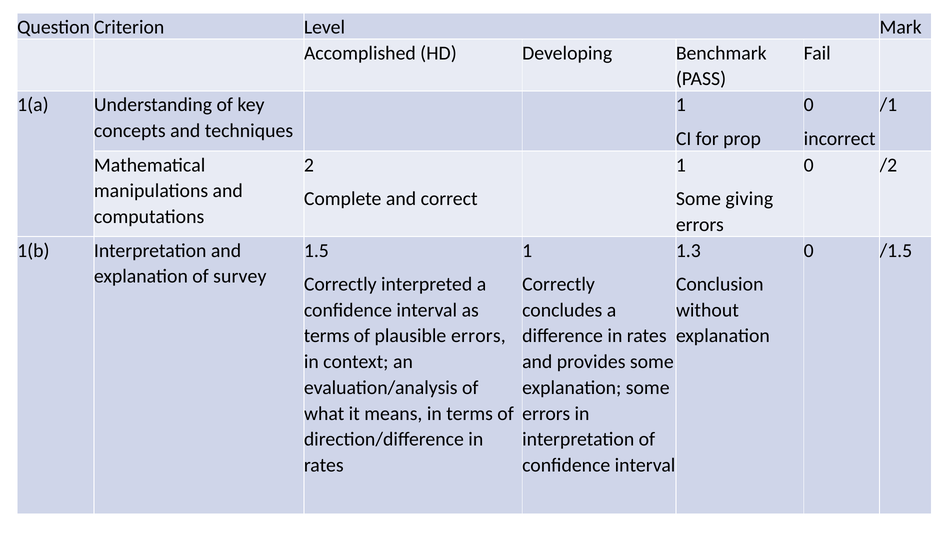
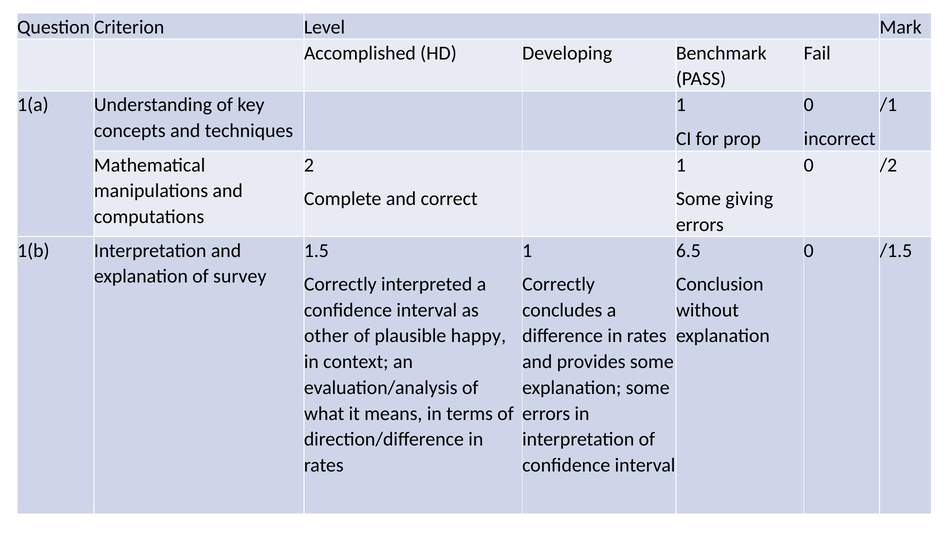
1.3: 1.3 -> 6.5 (688, 250)
terms: terms -> other (326, 336)
plausible errors: errors -> happy (478, 336)
